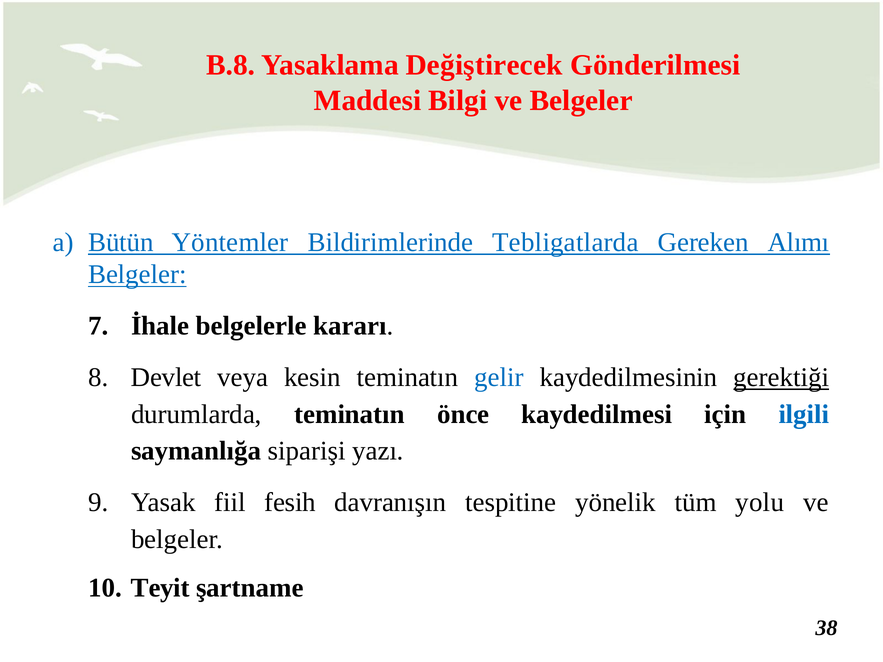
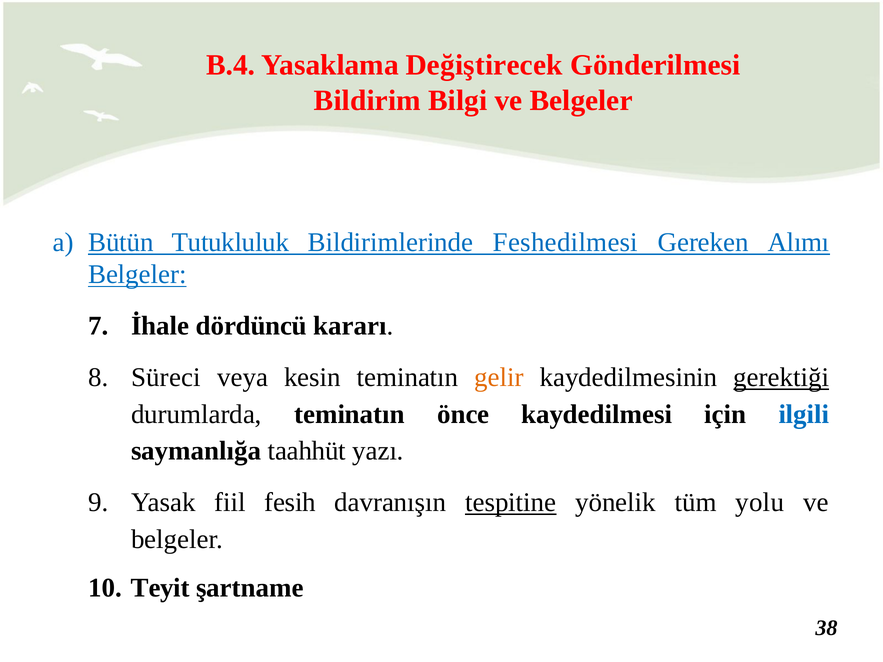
B.8: B.8 -> B.4 (231, 65)
Maddesi: Maddesi -> Bildirim (367, 100)
Yöntemler: Yöntemler -> Tutukluluk (230, 242)
Tebligatlarda: Tebligatlarda -> Feshedilmesi (565, 242)
belgelerle: belgelerle -> dördüncü (251, 326)
Devlet: Devlet -> Süreci (166, 378)
gelir colour: blue -> orange (499, 378)
siparişi: siparişi -> taahhüt (307, 451)
tespitine underline: none -> present (511, 503)
